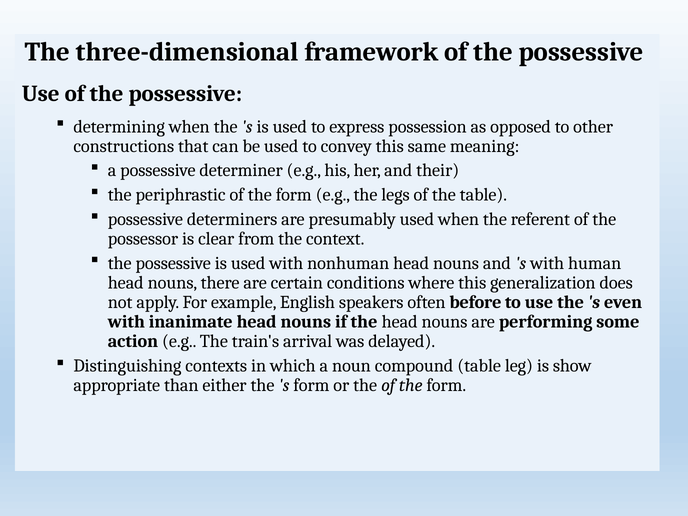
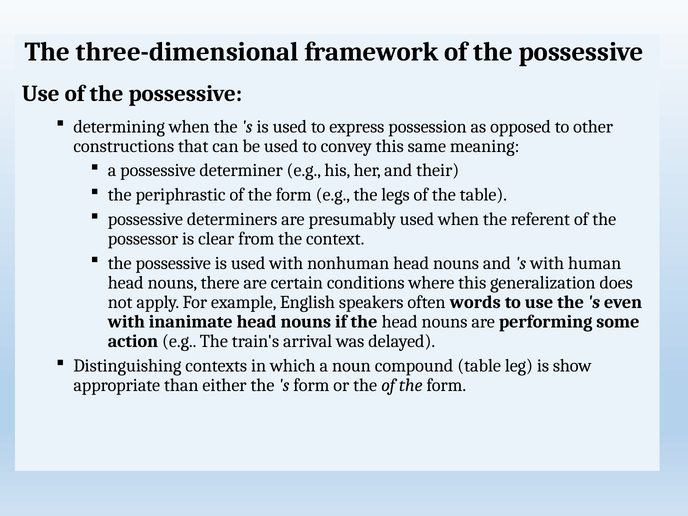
before: before -> words (475, 302)
